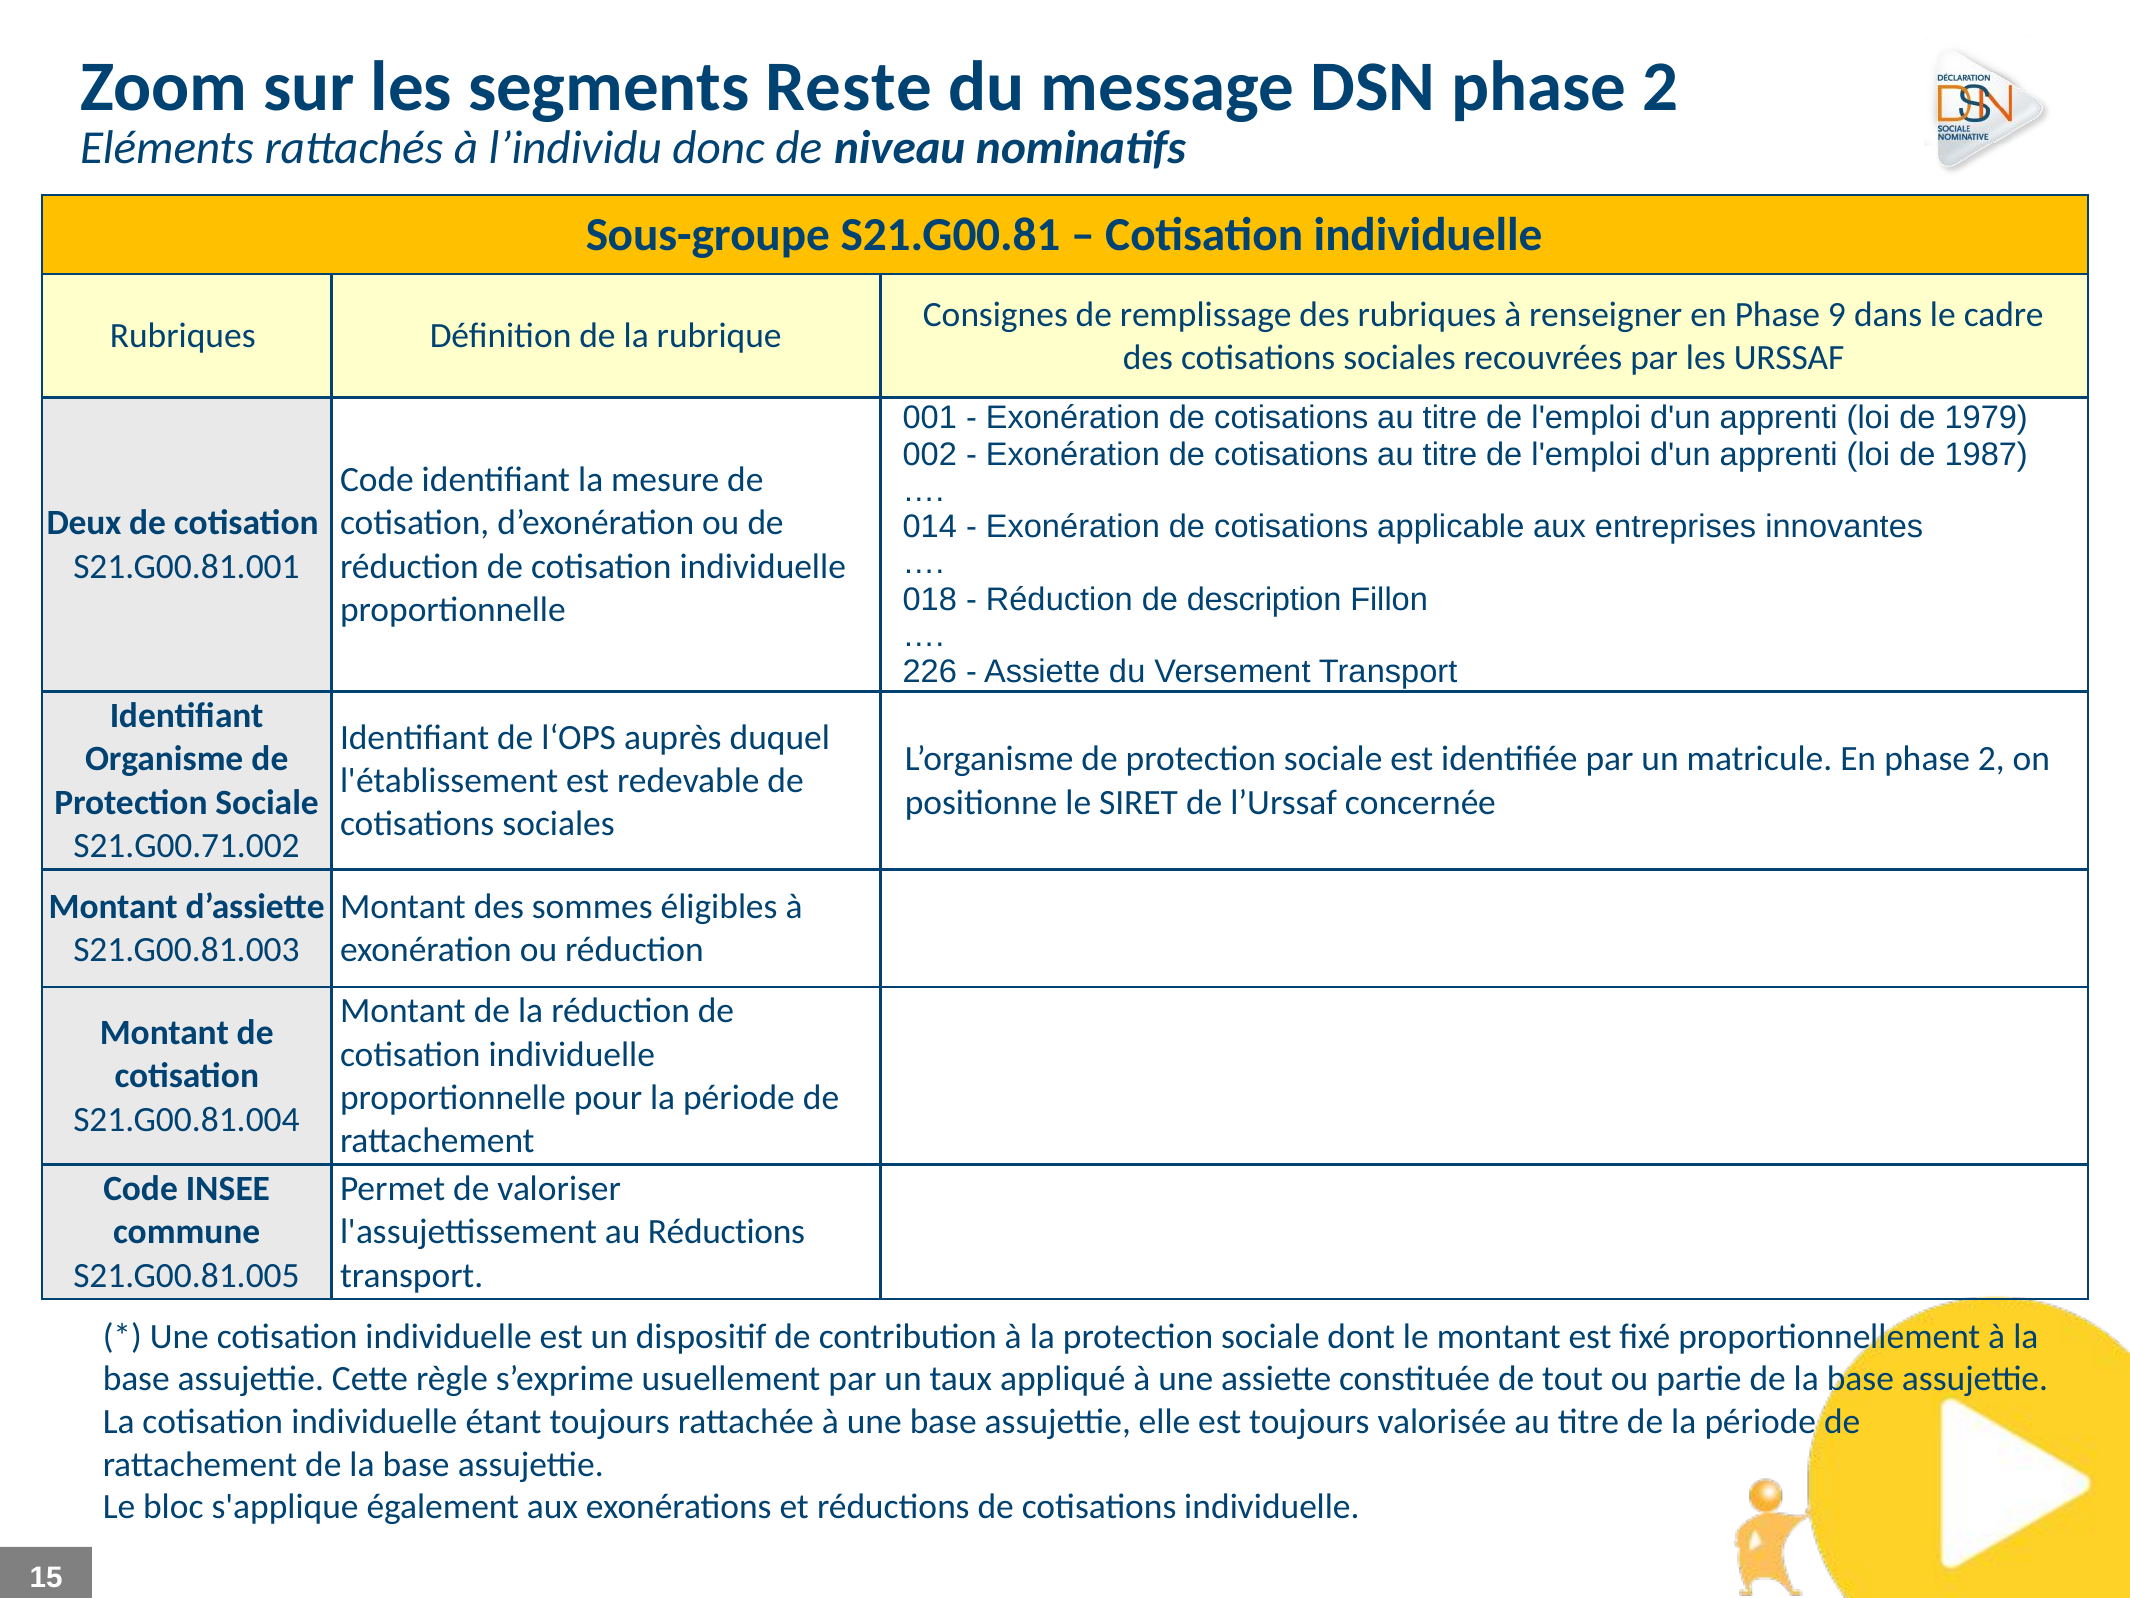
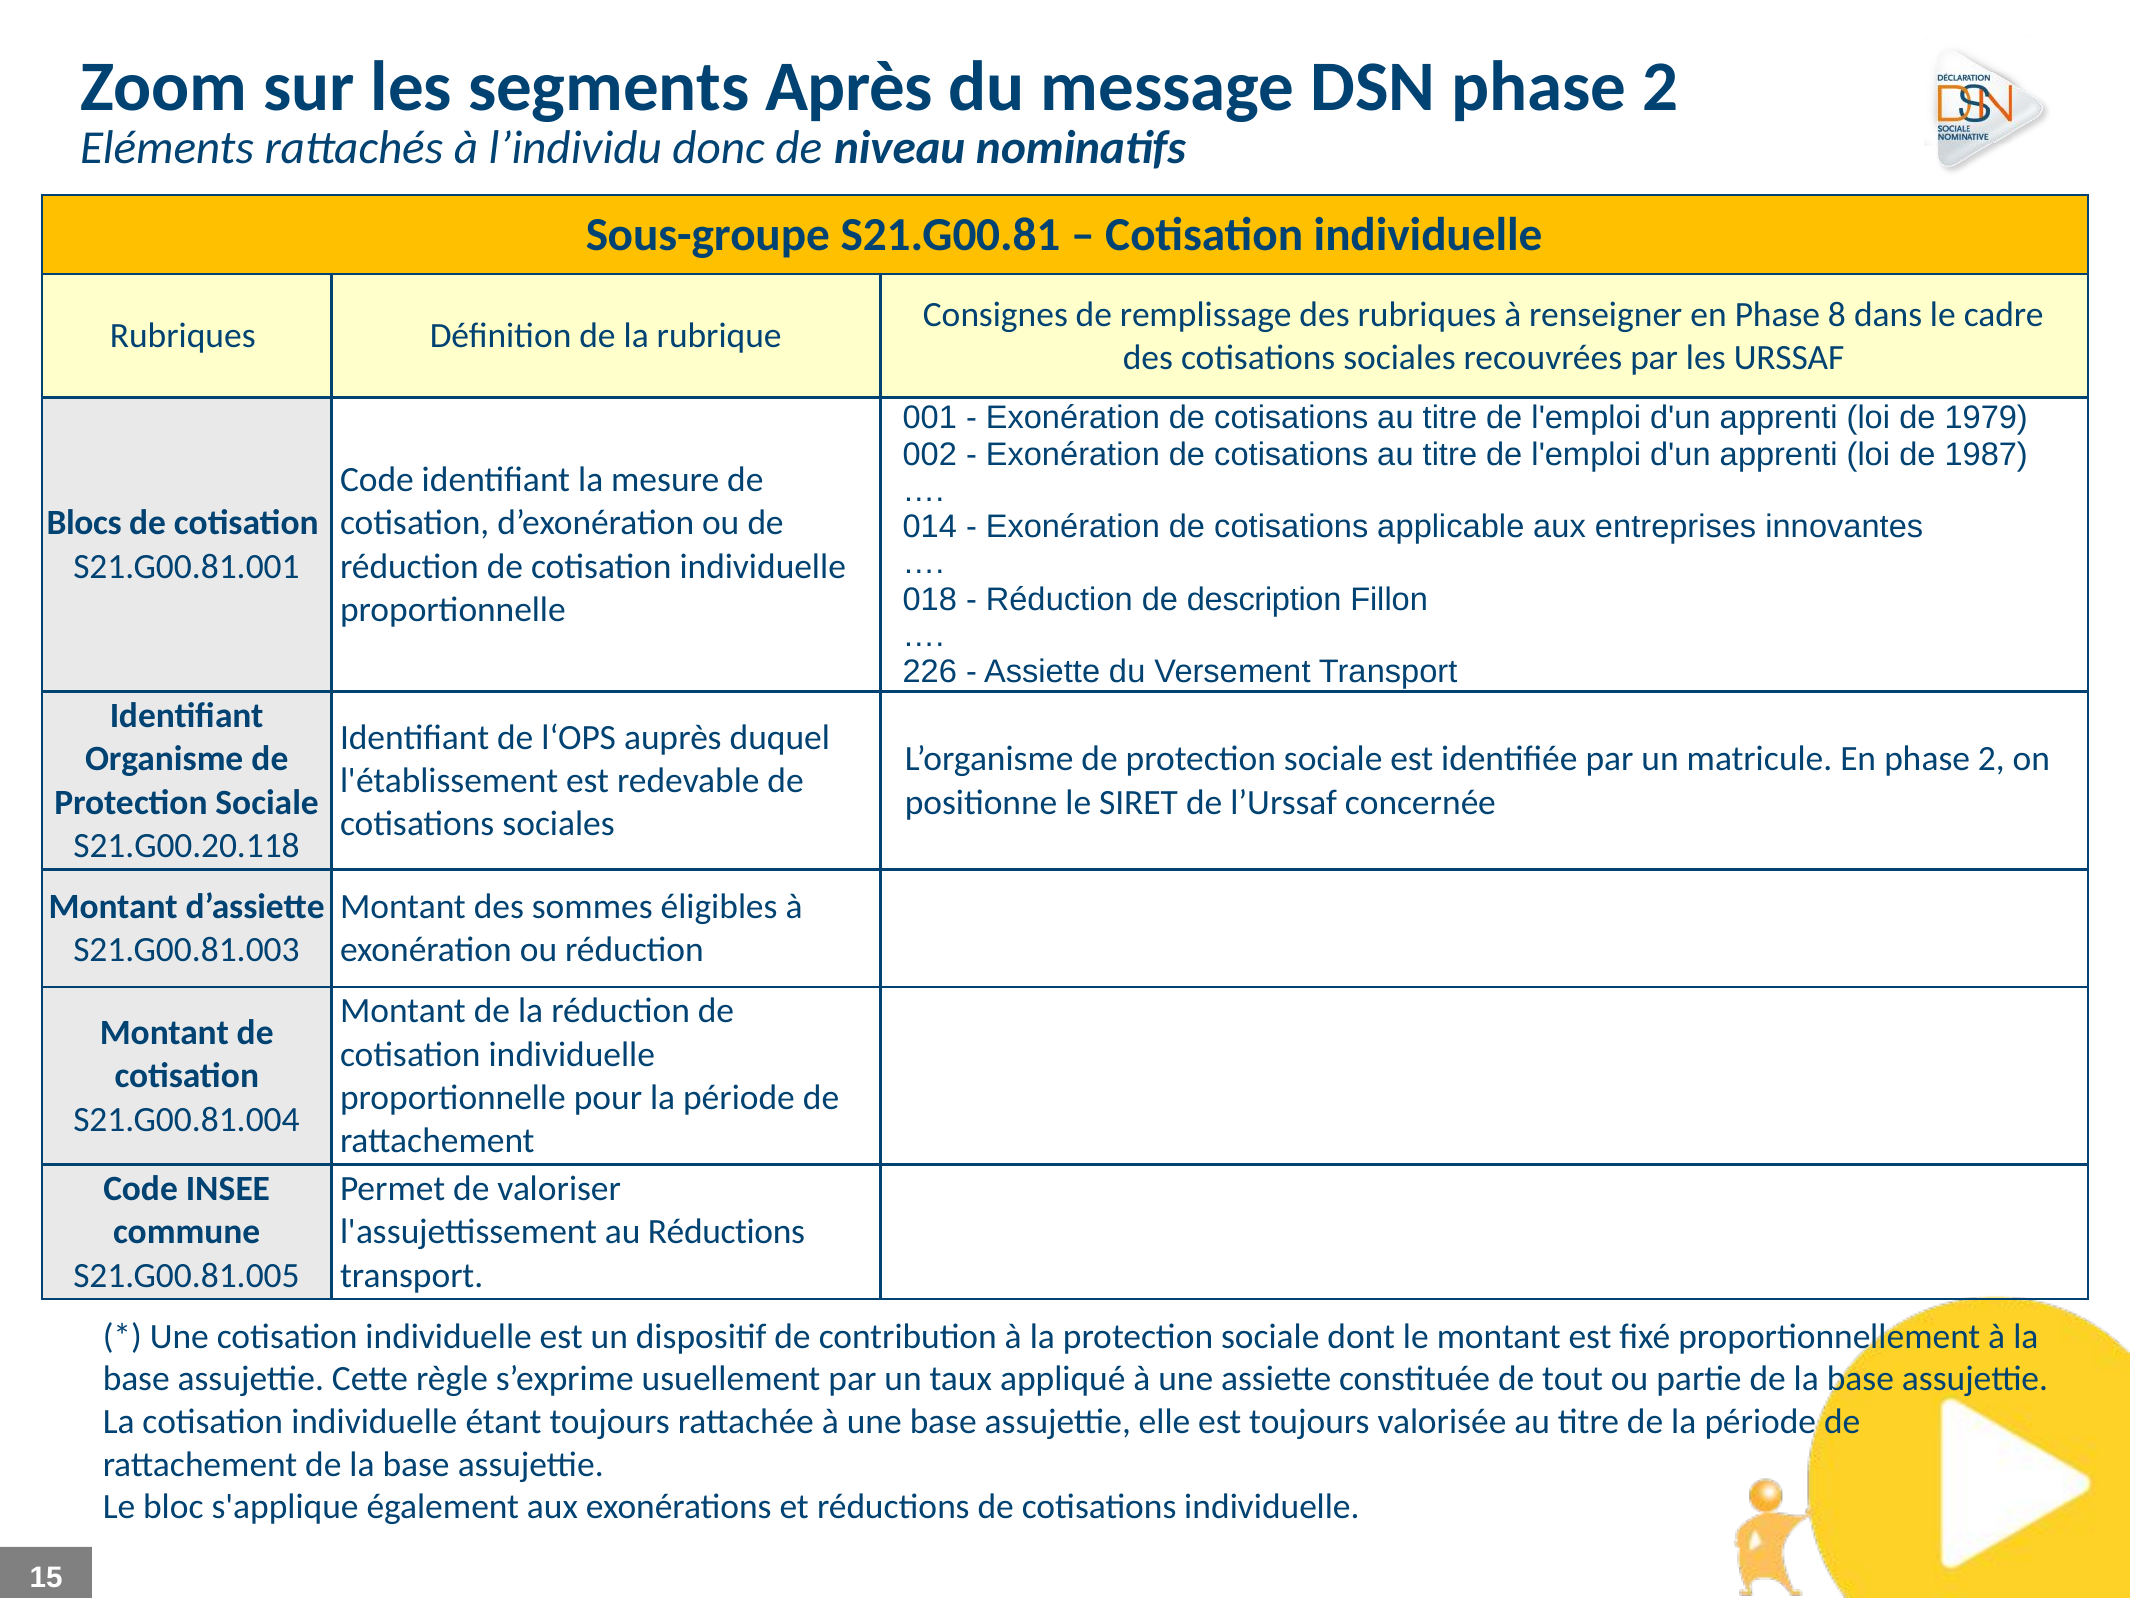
Reste: Reste -> Après (849, 87)
9: 9 -> 8 (1837, 314)
Deux: Deux -> Blocs (84, 523)
S21.G00.71.002: S21.G00.71.002 -> S21.G00.20.118 (186, 845)
